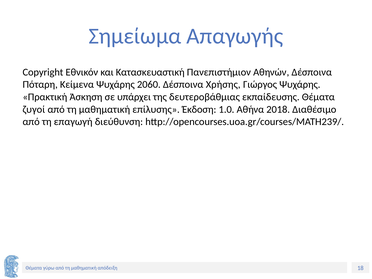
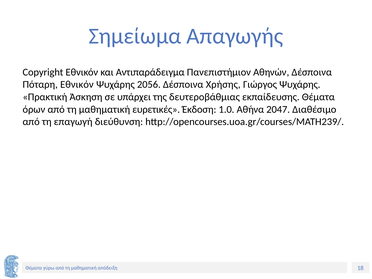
Κατασκευαστική: Κατασκευαστική -> Αντιπαράδειγμα (150, 72)
Πόταρη Κείμενα: Κείμενα -> Εθνικόν (77, 85)
2060: 2060 -> 2056 (149, 85)
ζυγοί: ζυγοί -> όρων (34, 109)
επίλυσης: επίλυσης -> ευρετικές (156, 109)
2018: 2018 -> 2047 (278, 109)
